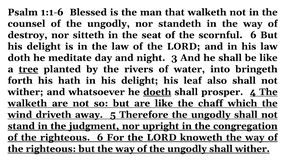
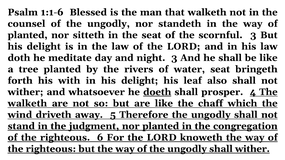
destroy: destroy -> planted (28, 35)
scornful 6: 6 -> 3 (253, 35)
tree underline: present -> none (28, 69)
water into: into -> seat (220, 69)
hath: hath -> with (69, 81)
nor upright: upright -> planted (161, 126)
